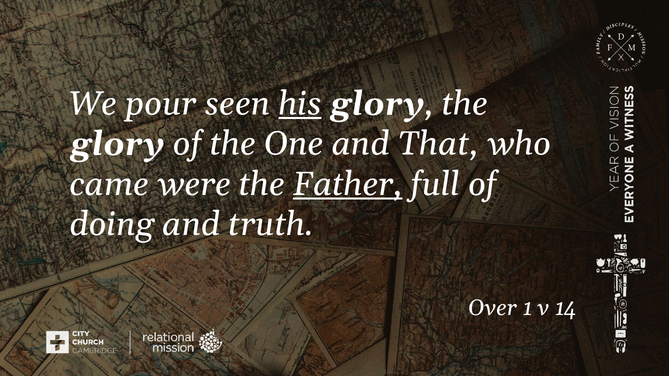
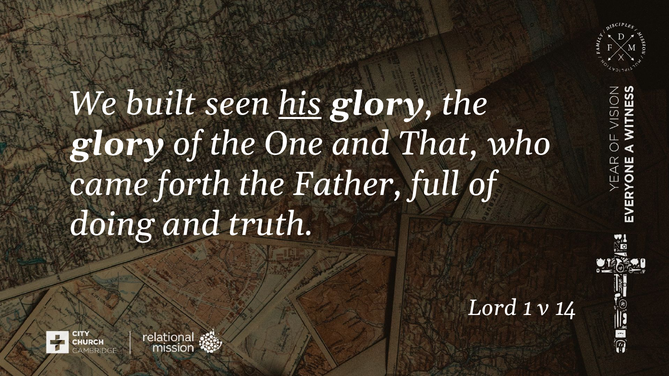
pour: pour -> built (161, 104)
were: were -> forth (194, 184)
Father underline: present -> none (348, 184)
Over: Over -> Lord (492, 308)
